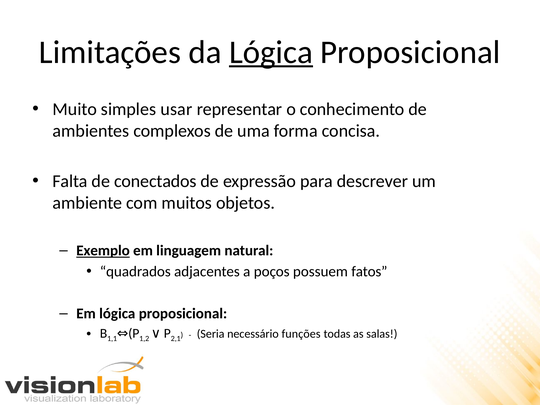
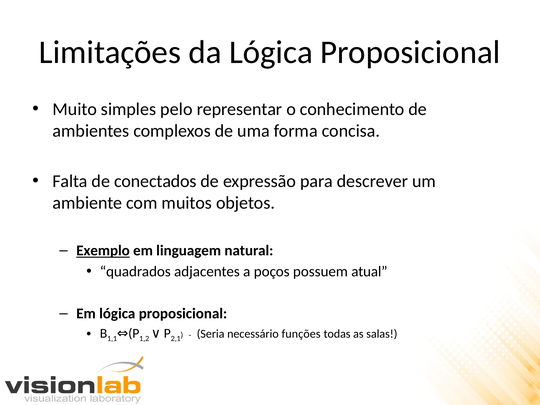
Lógica underline: present -> none (271, 52)
usar: usar -> pelo (176, 109)
fatos: fatos -> atual (369, 272)
